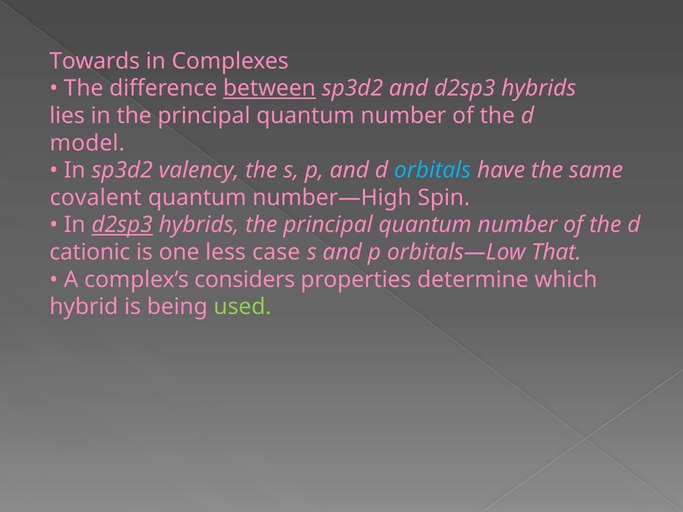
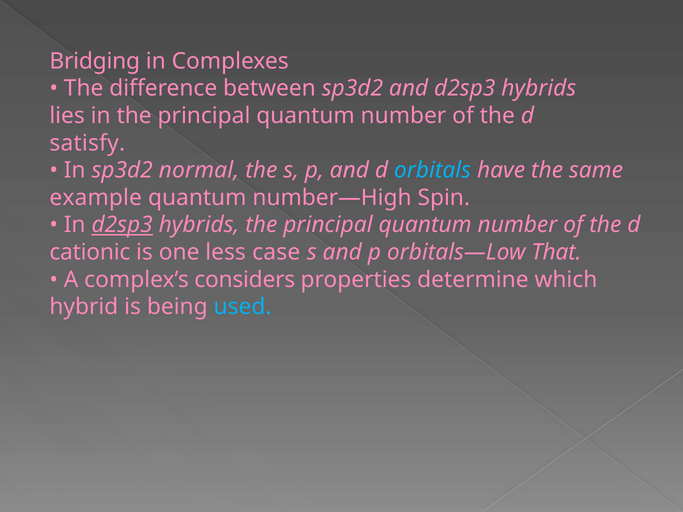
Towards: Towards -> Bridging (95, 61)
between underline: present -> none (269, 88)
model: model -> satisfy (87, 143)
valency: valency -> normal (199, 170)
covalent: covalent -> example (96, 198)
used colour: light green -> light blue (243, 307)
